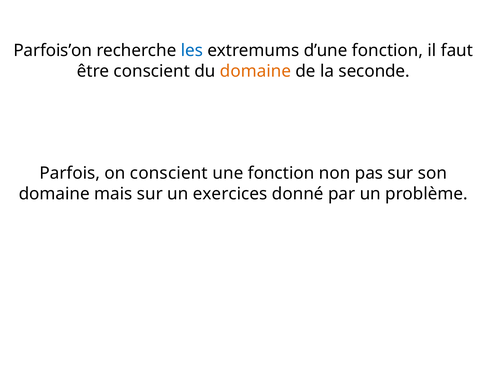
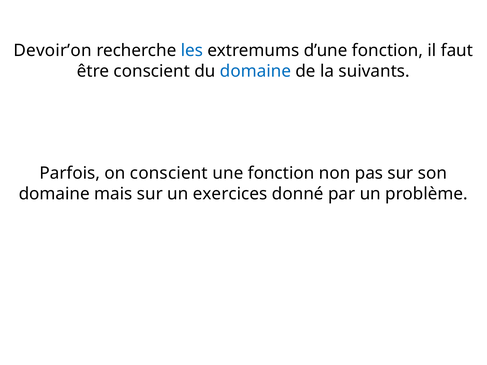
Parfois’on: Parfois’on -> Devoir’on (53, 51)
domaine colour: orange -> blue (255, 71)
seconde: seconde -> suivants (374, 71)
